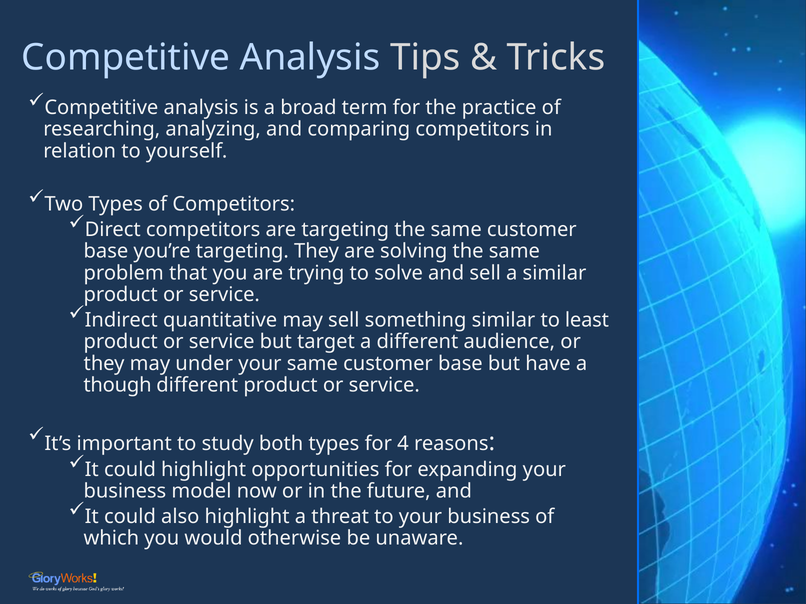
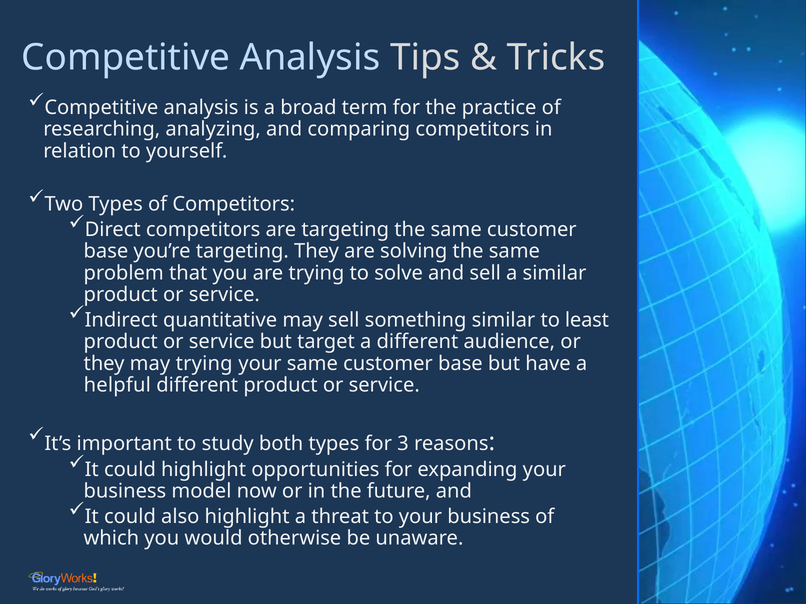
may under: under -> trying (204, 364)
though: though -> helpful (117, 386)
4: 4 -> 3 (403, 444)
